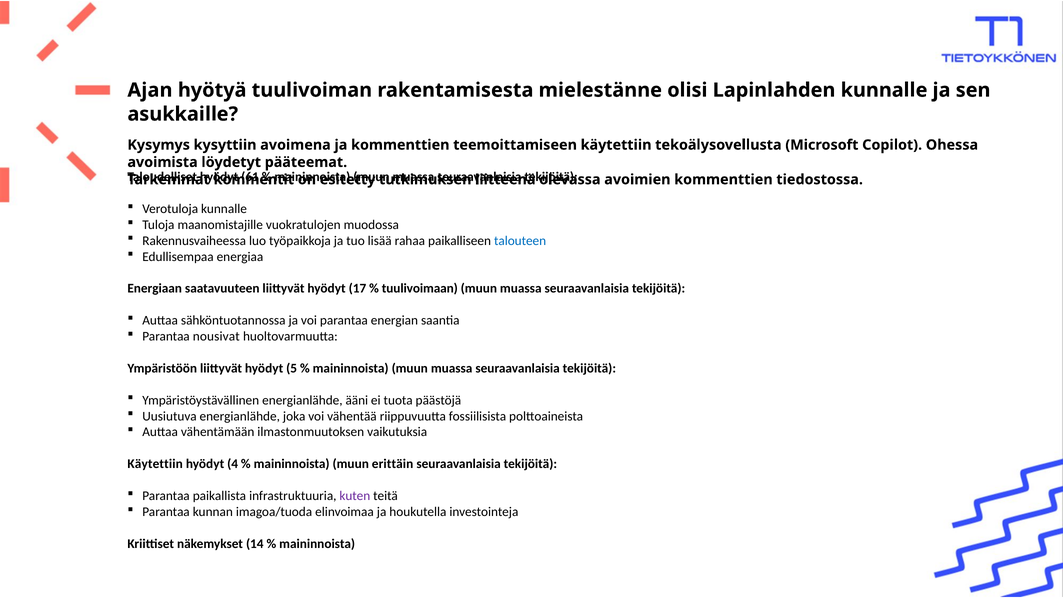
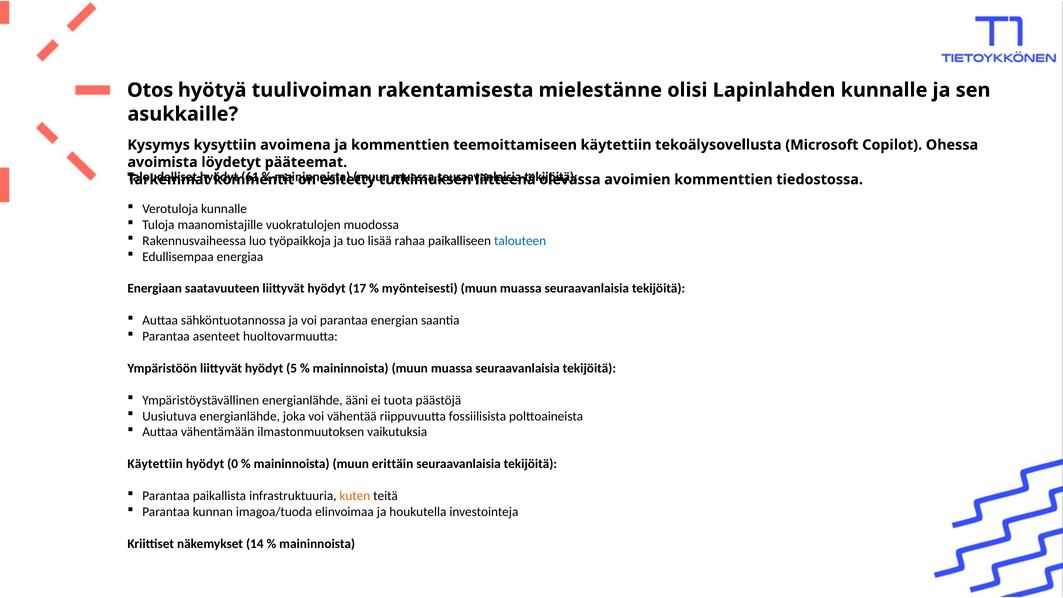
Ajan: Ajan -> Otos (150, 90)
tuulivoimaan: tuulivoimaan -> myönteisesti (420, 289)
nousivat: nousivat -> asenteet (216, 336)
4: 4 -> 0 (233, 464)
kuten colour: purple -> orange (355, 496)
